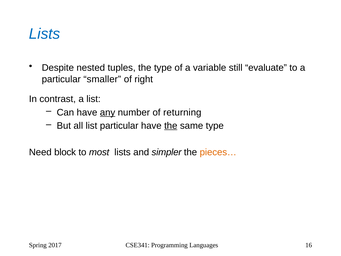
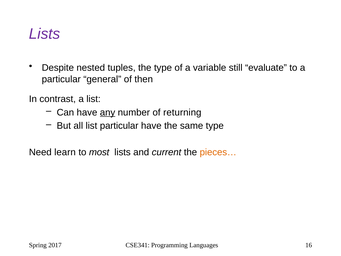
Lists colour: blue -> purple (45, 34)
smaller: smaller -> general (102, 79)
right: right -> then (144, 79)
the underline: present -> none (171, 126)
block: block -> learn (65, 152)
simpler: simpler -> current (167, 152)
